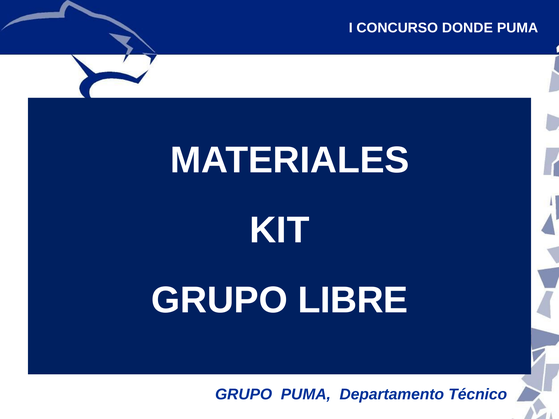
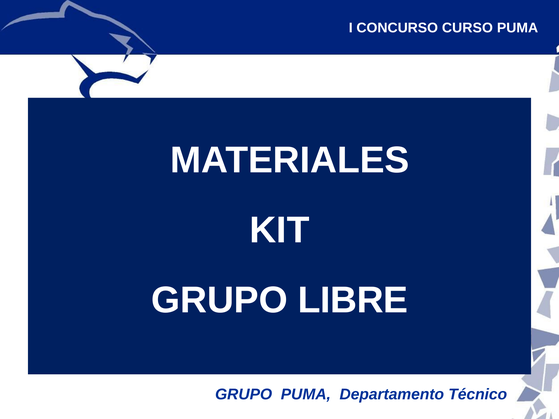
DONDE: DONDE -> CURSO (467, 28)
